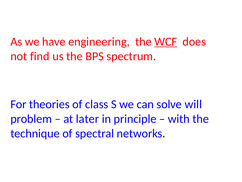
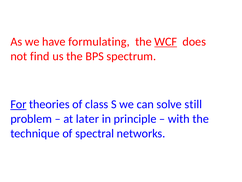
engineering: engineering -> formulating (99, 42)
For underline: none -> present (18, 104)
will: will -> still (193, 104)
